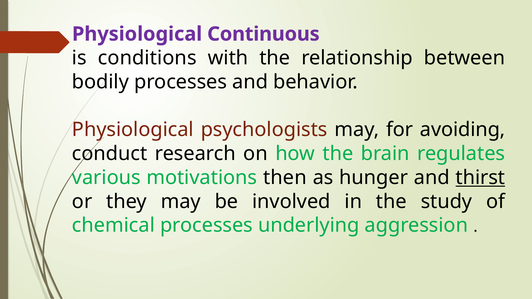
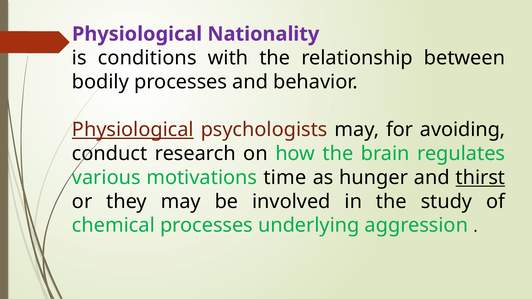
Continuous: Continuous -> Nationality (263, 34)
Physiological underline: none -> present (133, 130)
then: then -> time (285, 178)
